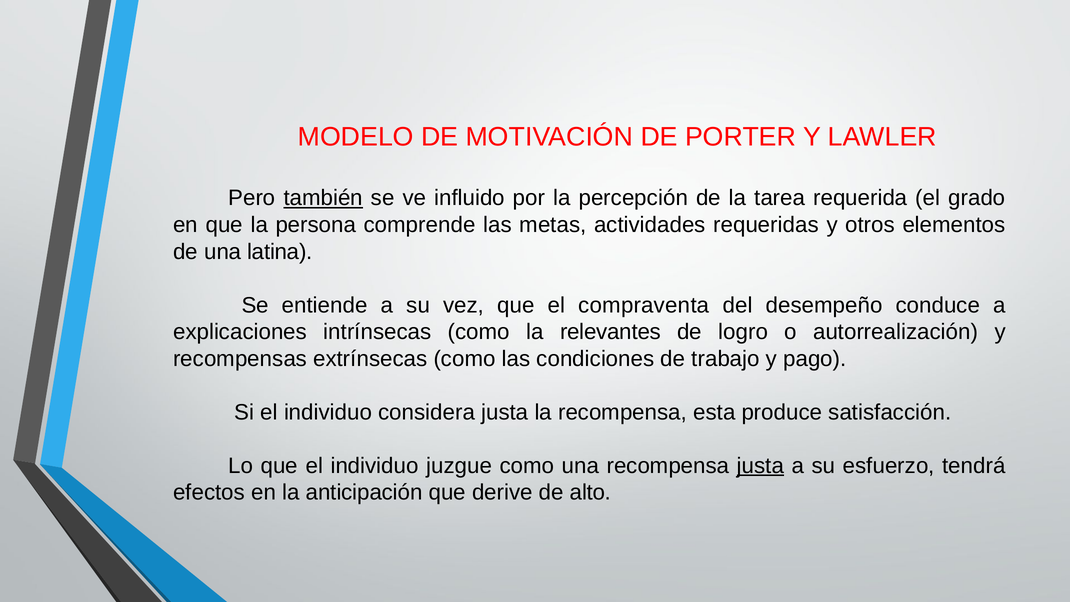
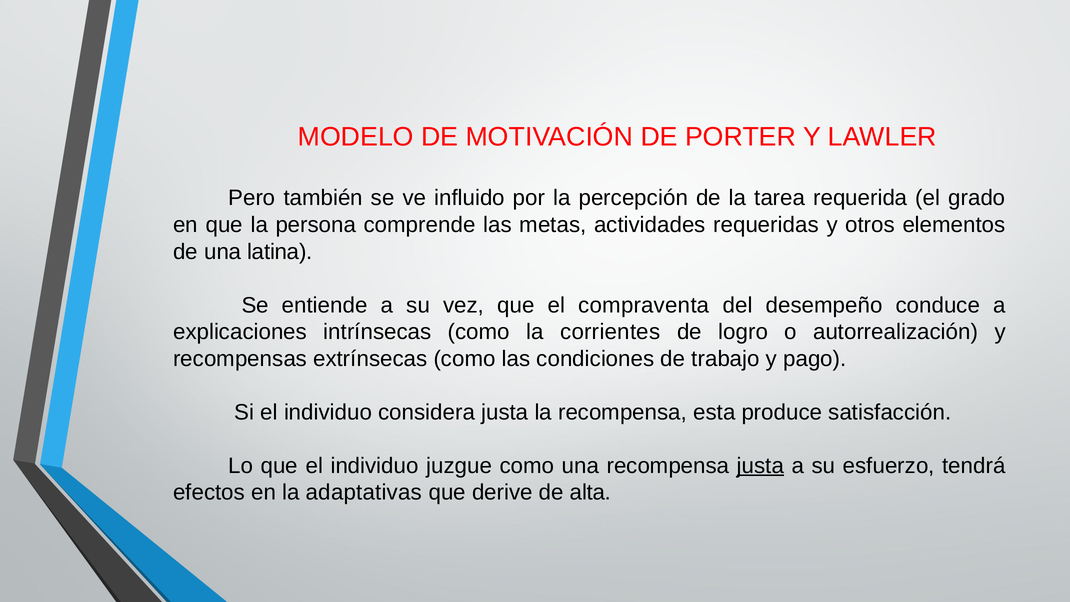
también underline: present -> none (323, 198)
relevantes: relevantes -> corrientes (610, 332)
anticipación: anticipación -> adaptativas (364, 492)
alto: alto -> alta (591, 492)
